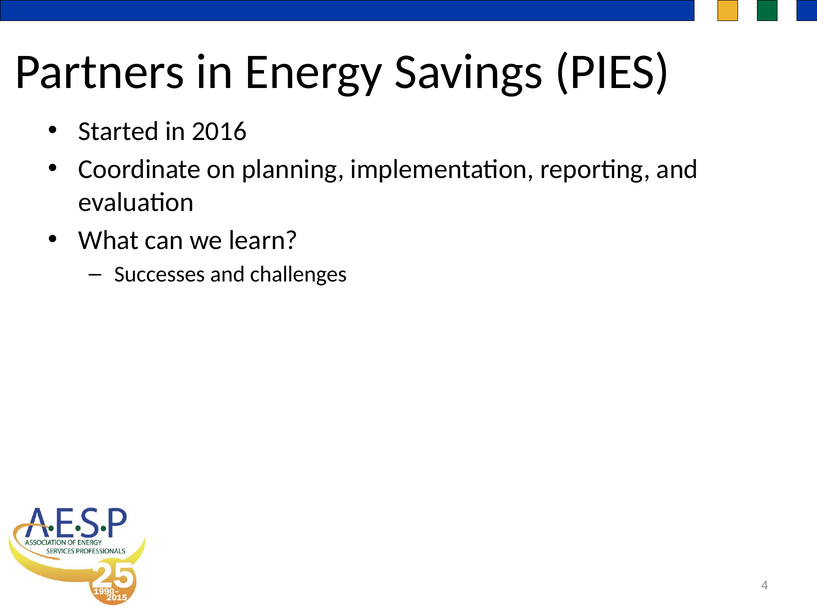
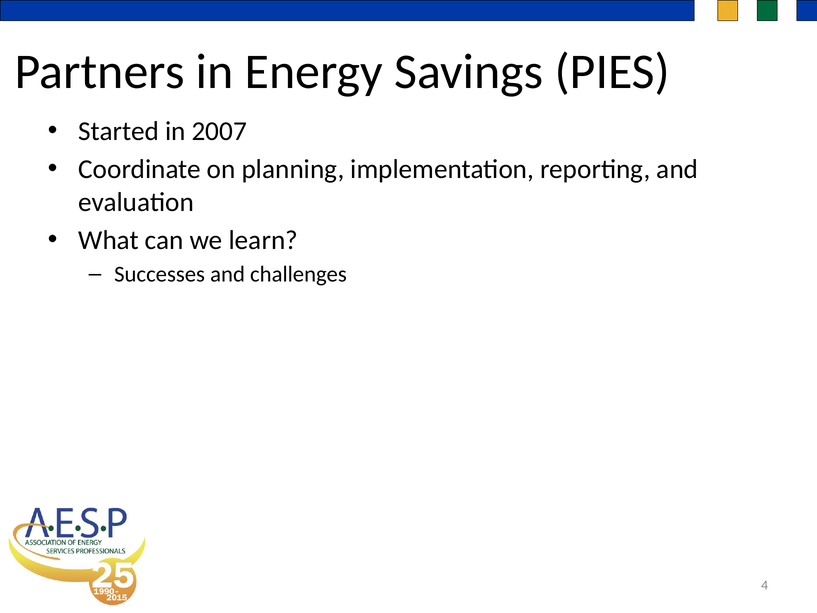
2016: 2016 -> 2007 (219, 131)
